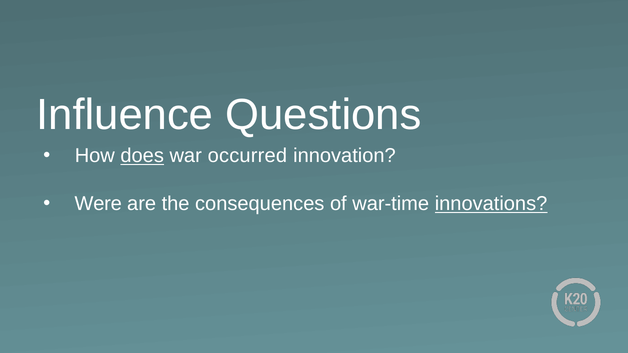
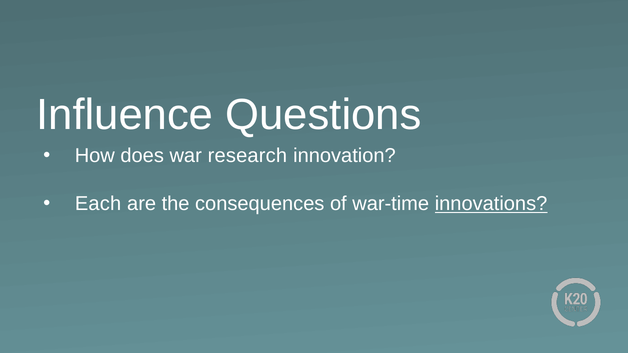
does underline: present -> none (142, 156)
occurred: occurred -> research (247, 156)
Were: Were -> Each (98, 204)
